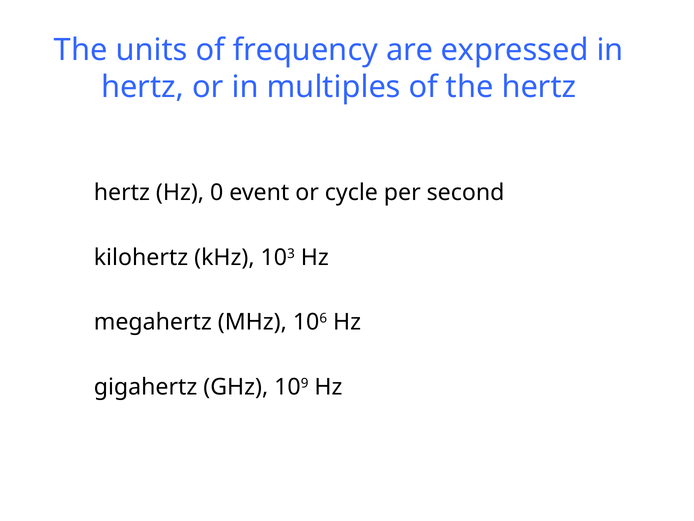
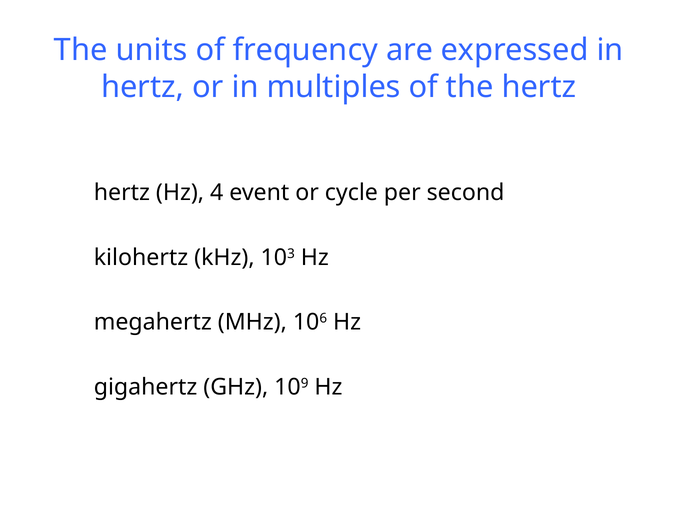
0: 0 -> 4 (217, 192)
